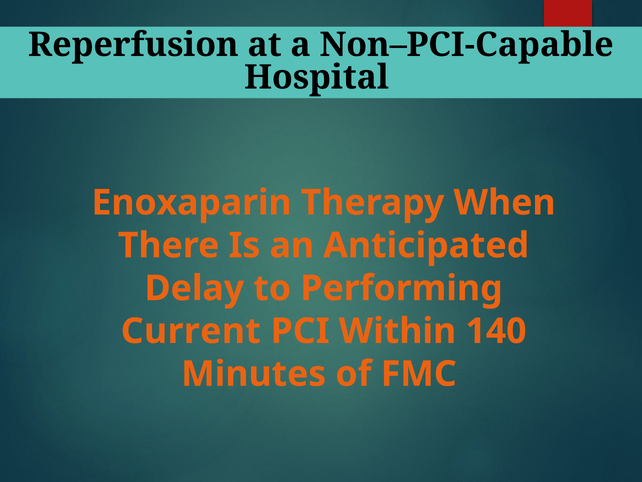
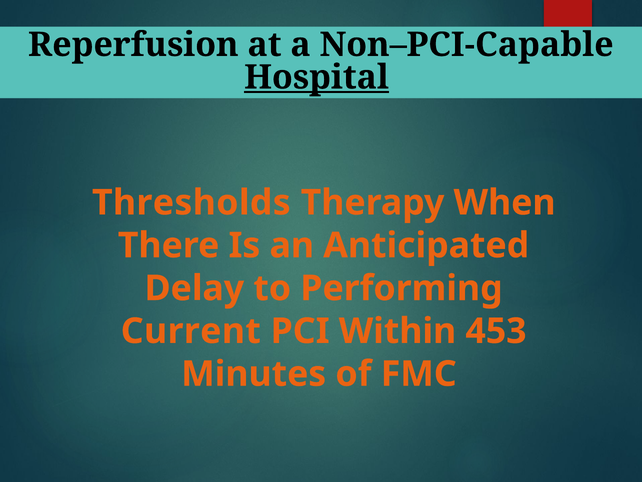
Hospital underline: none -> present (317, 77)
Enoxaparin: Enoxaparin -> Thresholds (191, 202)
140: 140 -> 453 (496, 331)
